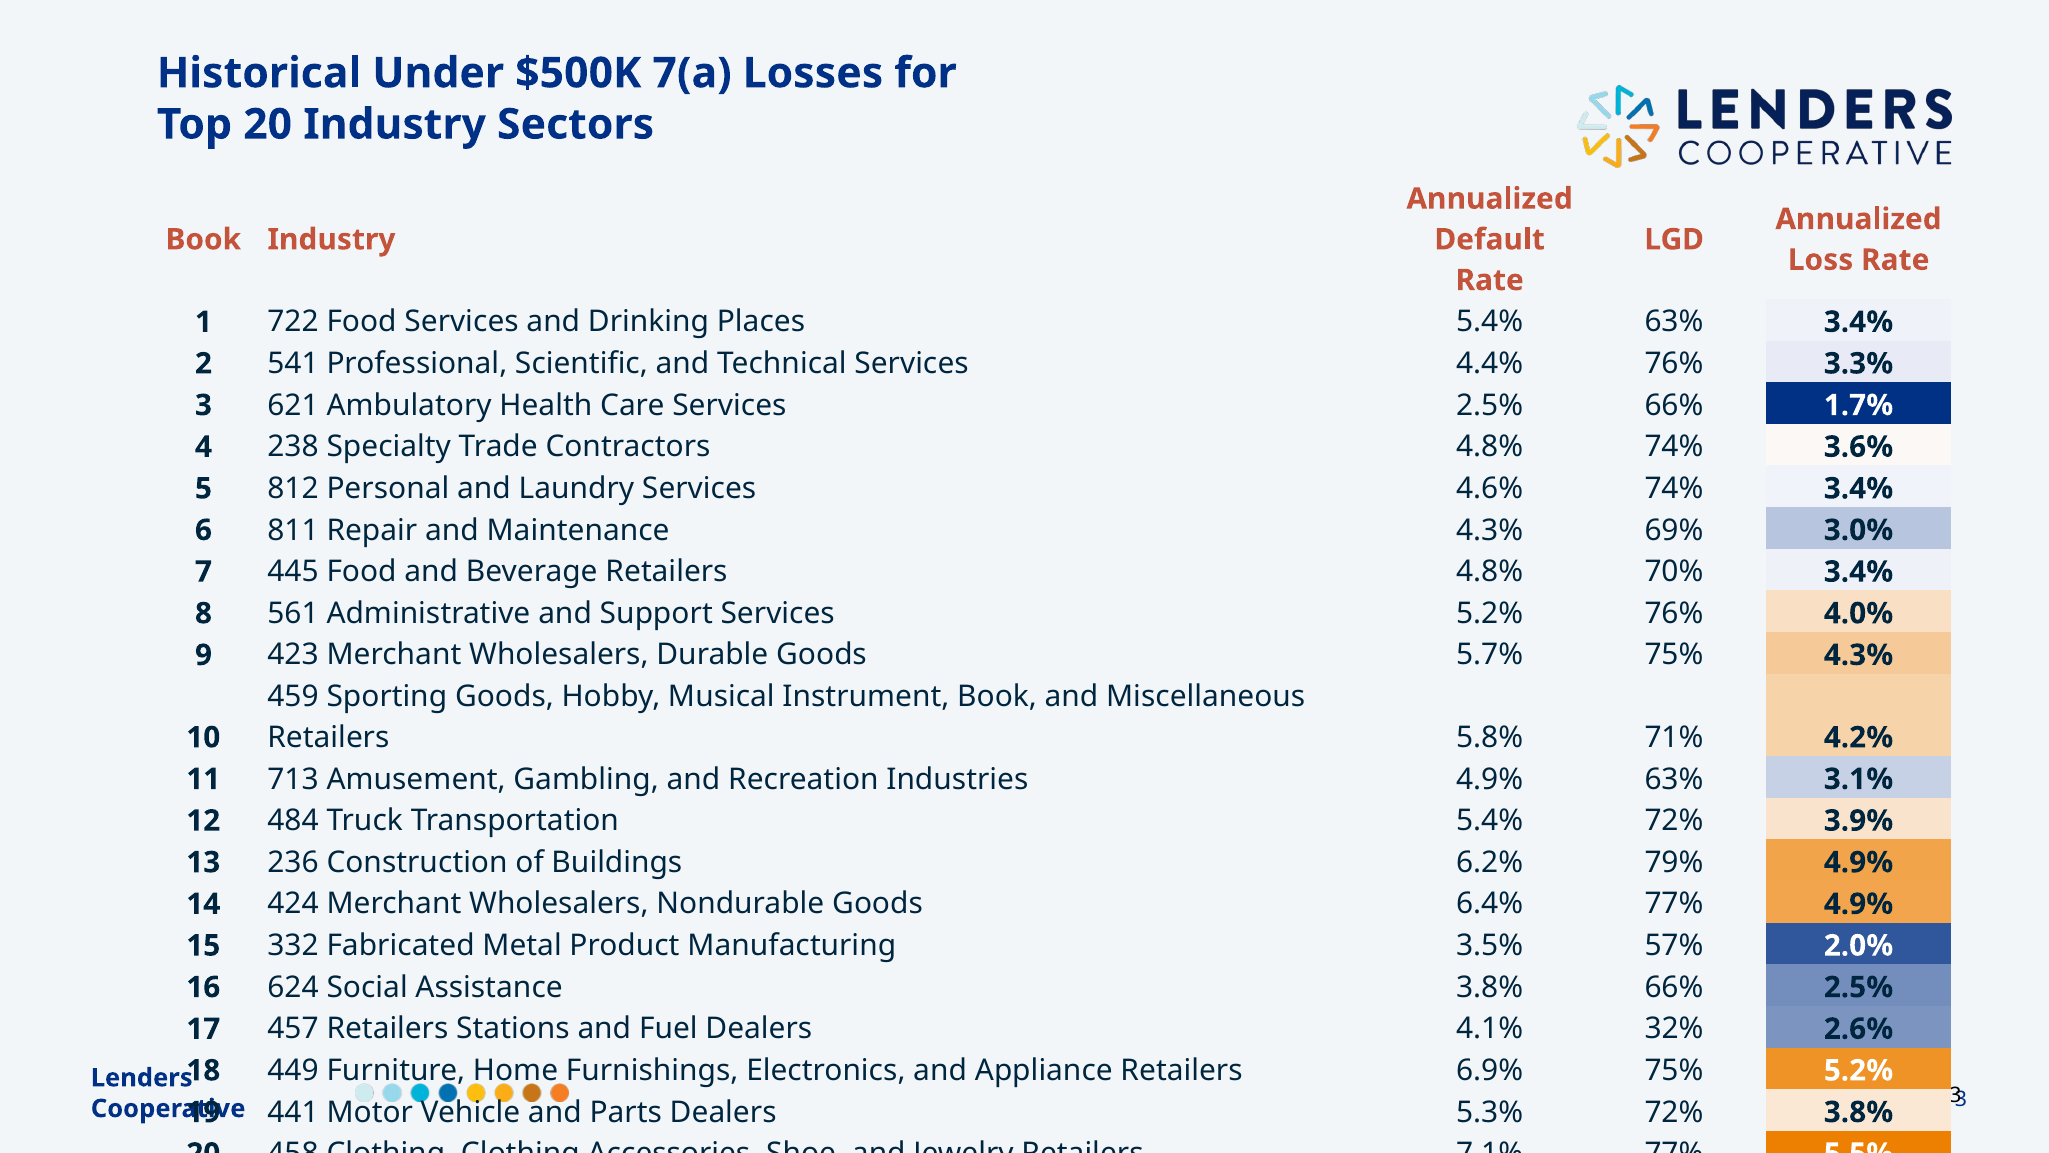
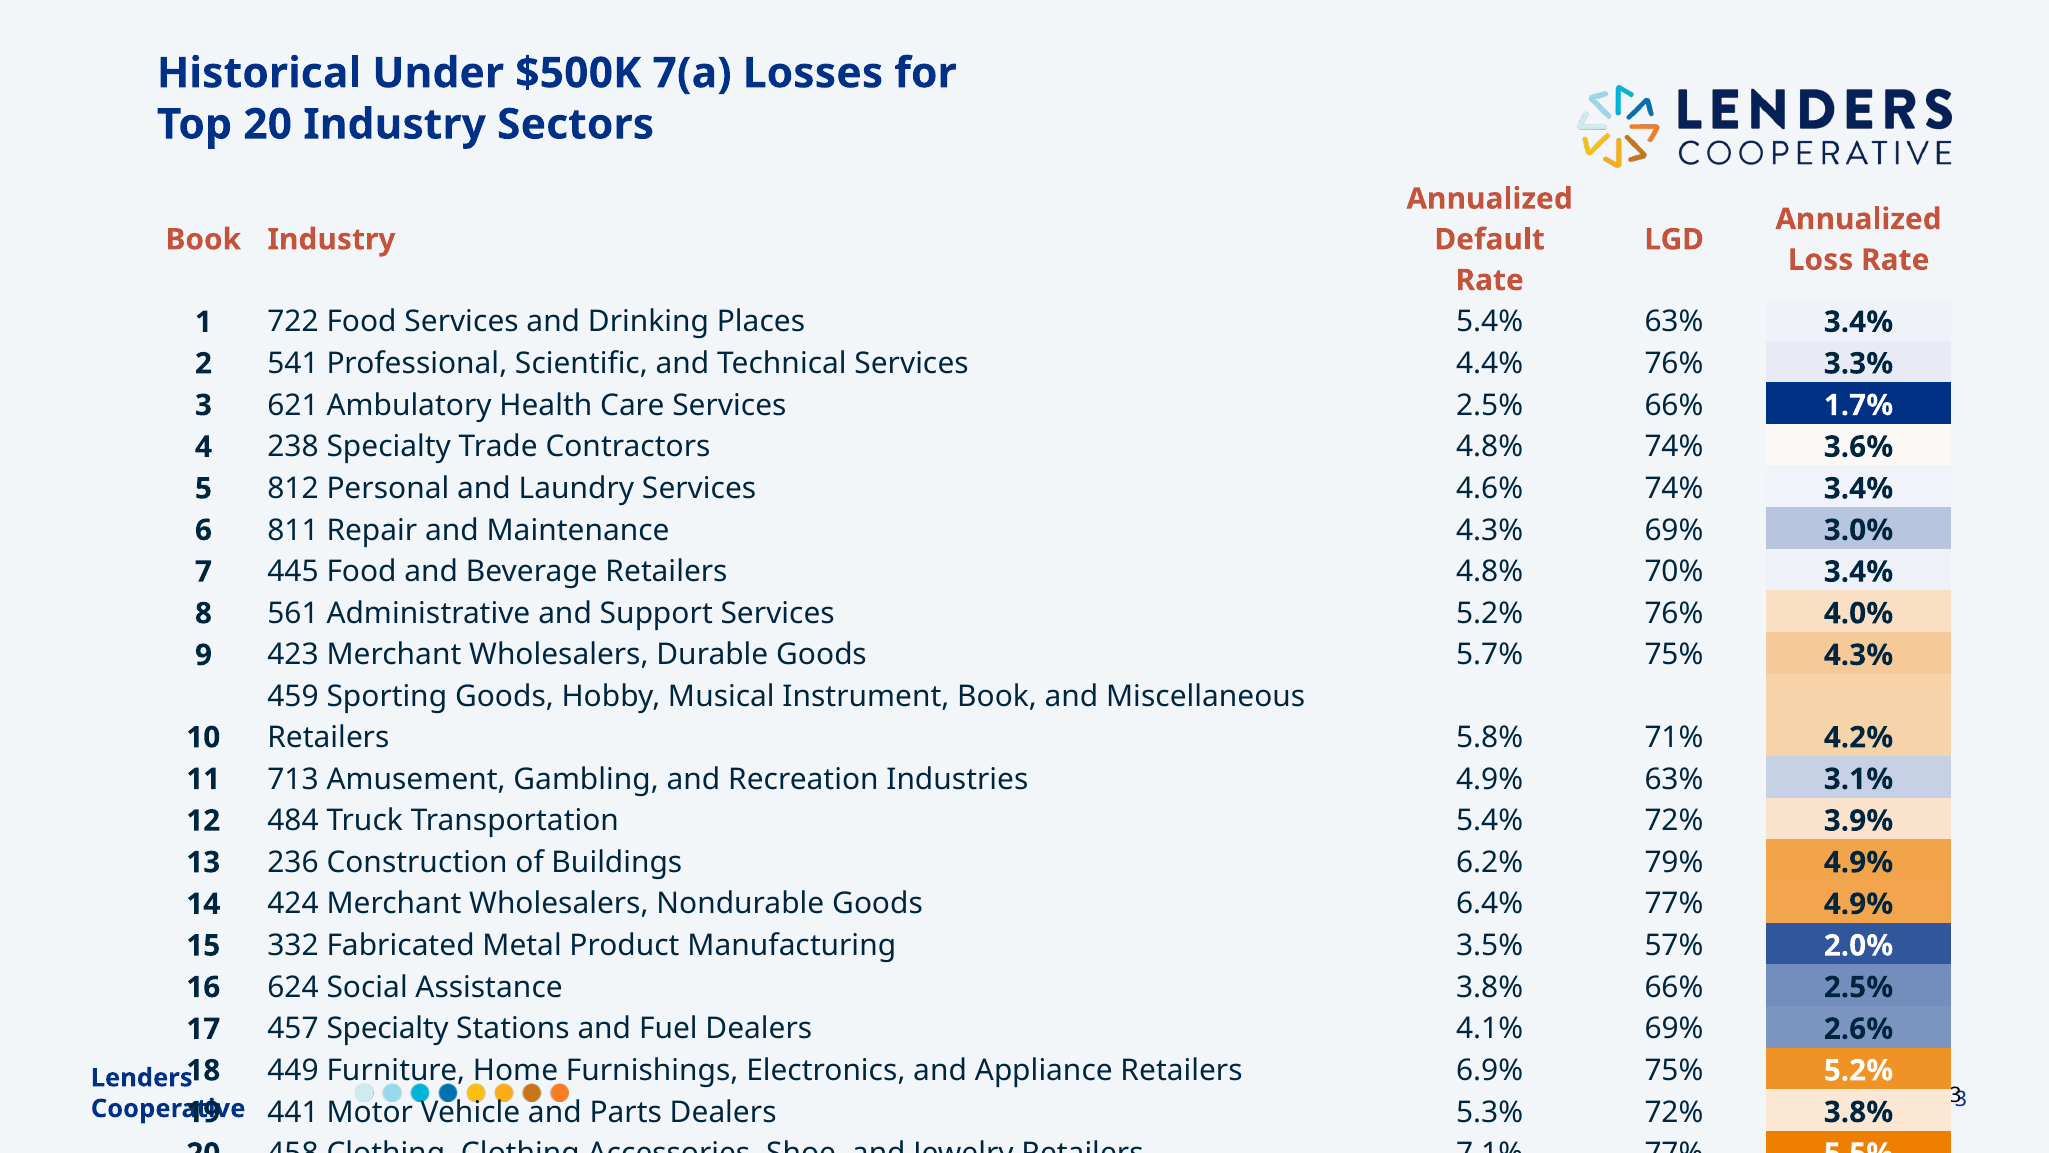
457 Retailers: Retailers -> Specialty (388, 1029)
4.1% 32%: 32% -> 69% (1674, 1029)
